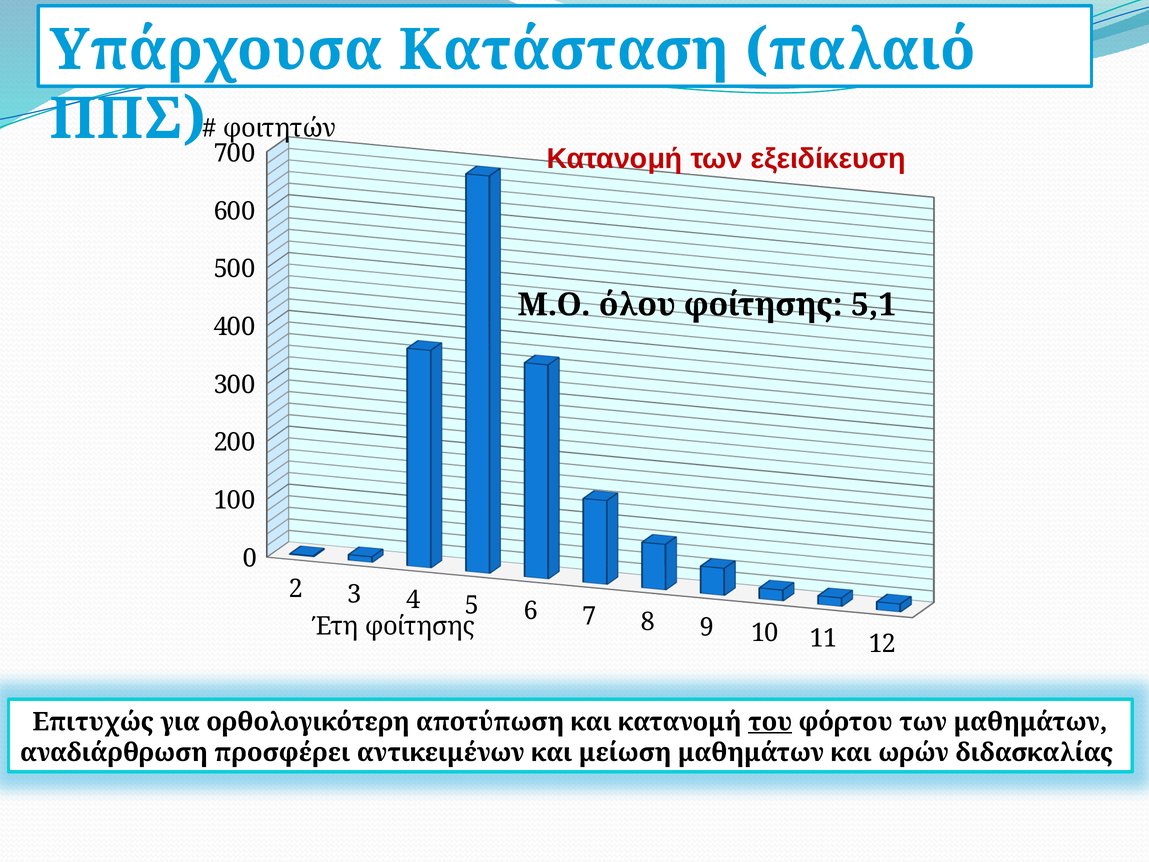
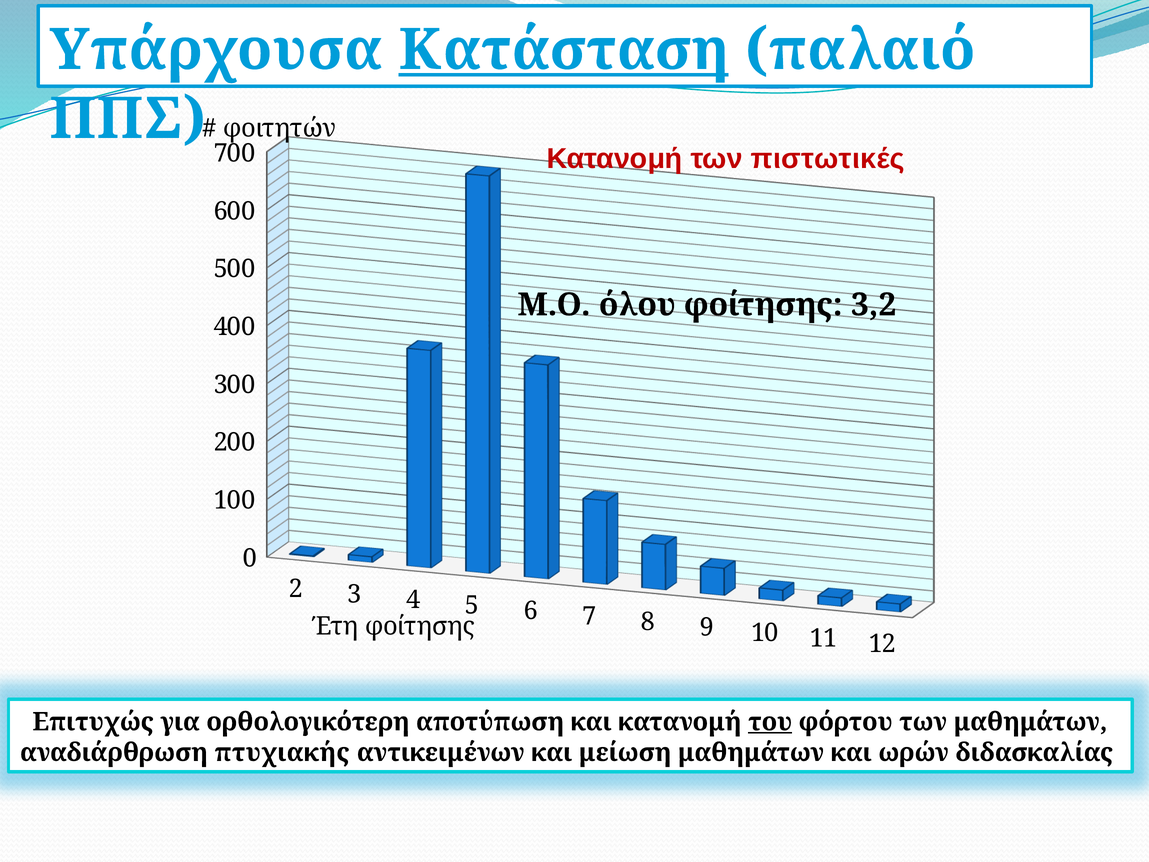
Κατάσταση underline: none -> present (564, 50)
εξειδίκευση: εξειδίκευση -> πιστωτικές (828, 159)
5,1: 5,1 -> 3,2 (874, 305)
προσφέρει: προσφέρει -> πτυχιακής (282, 752)
